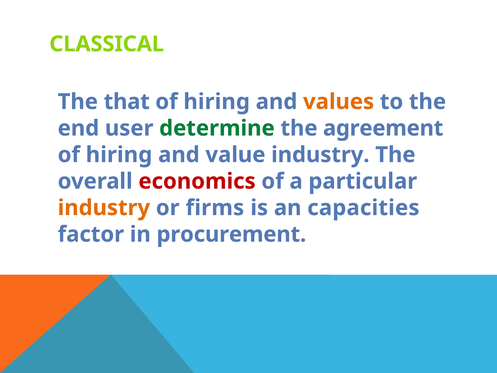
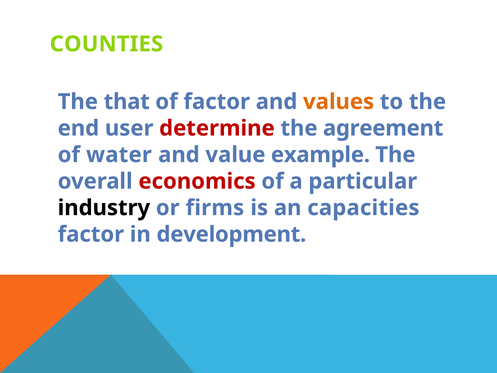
CLASSICAL: CLASSICAL -> COUNTIES (106, 44)
hiring: hiring -> factor (217, 102)
determine colour: green -> red (217, 128)
hiring: hiring -> water (119, 155)
value industry: industry -> example (320, 155)
industry colour: orange -> black (104, 208)
procurement: procurement -> development (231, 234)
